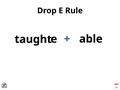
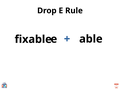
taught: taught -> fixable (33, 39)
